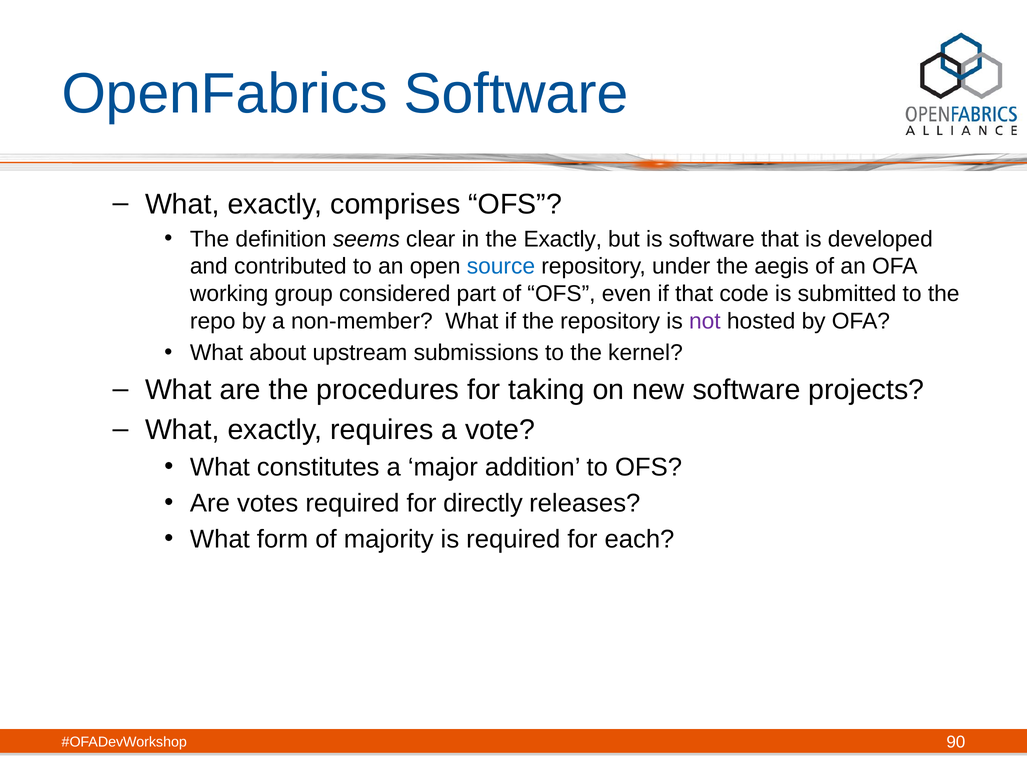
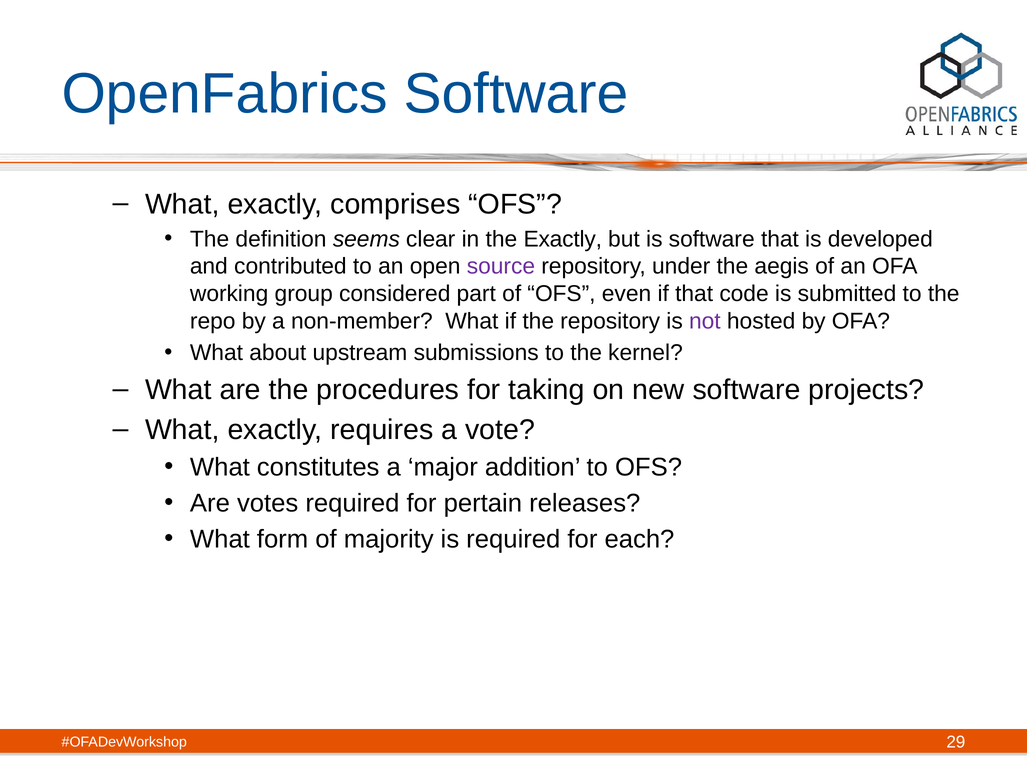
source colour: blue -> purple (501, 266)
directly: directly -> pertain (483, 503)
90: 90 -> 29 (956, 742)
